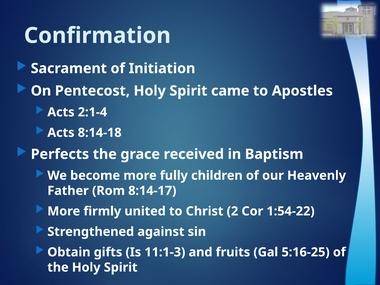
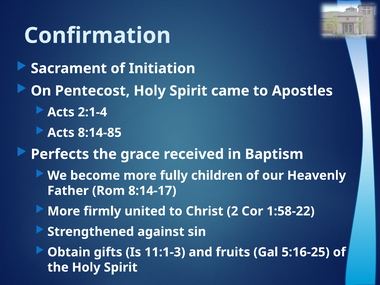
8:14-18: 8:14-18 -> 8:14-85 (100, 133)
1:54-22: 1:54-22 -> 1:58-22 (291, 211)
